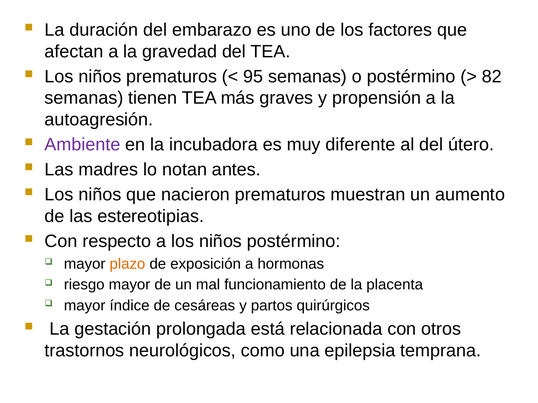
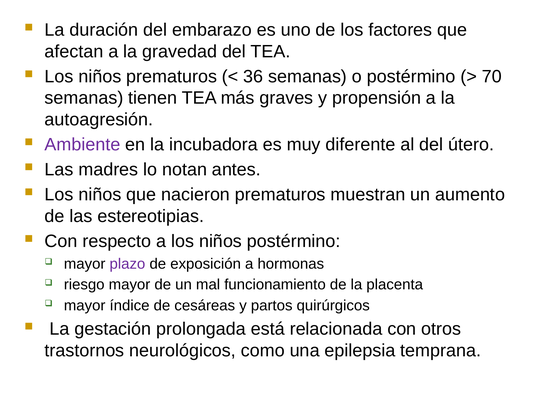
95: 95 -> 36 (253, 77)
82: 82 -> 70 (492, 77)
plazo colour: orange -> purple (127, 264)
